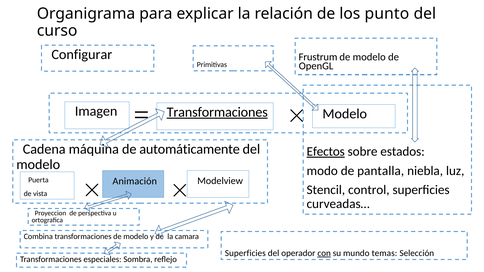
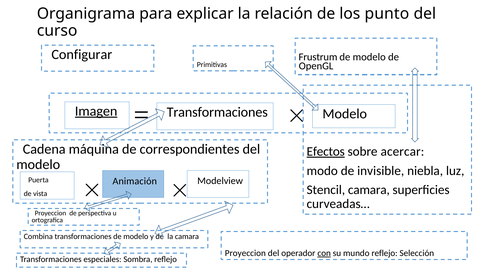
Imagen underline: none -> present (96, 111)
Transformaciones underline: present -> none (217, 112)
automáticamente: automáticamente -> correspondientes (190, 149)
estados: estados -> acercar (402, 152)
pantalla: pantalla -> invisible (381, 171)
Stencil control: control -> camara (369, 190)
Superficies: Superficies -> Proyeccion (245, 253)
mundo temas: temas -> reflejo (385, 253)
